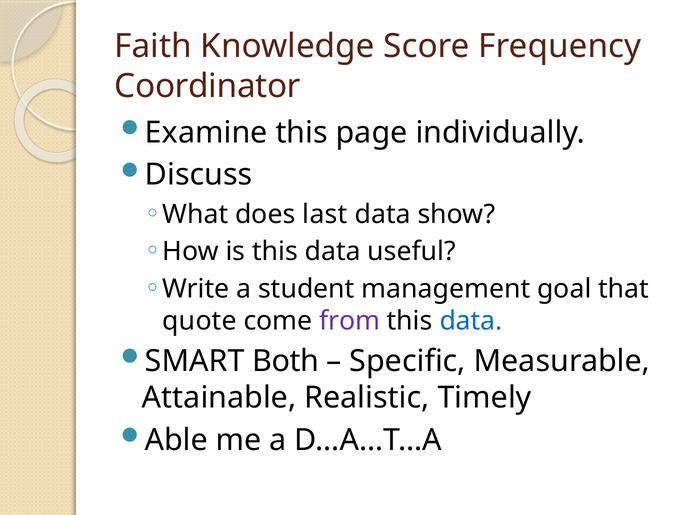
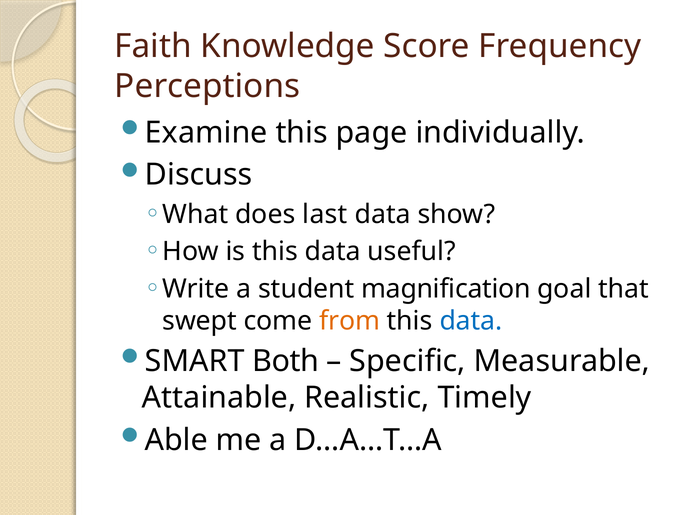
Coordinator: Coordinator -> Perceptions (207, 86)
management: management -> magnification (446, 289)
quote: quote -> swept (200, 321)
from colour: purple -> orange (350, 321)
